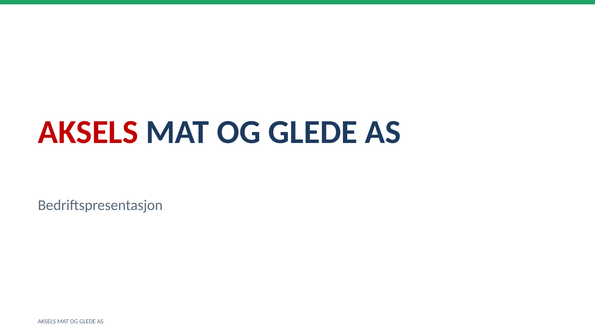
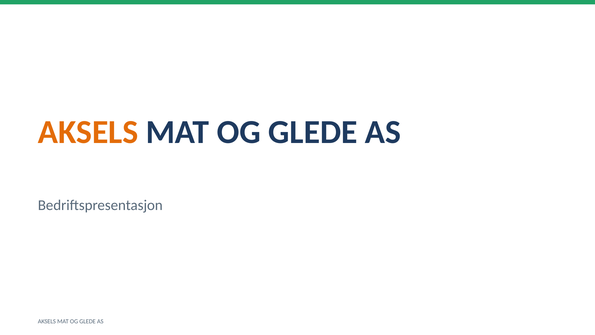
AKSELS colour: red -> orange (88, 132)
